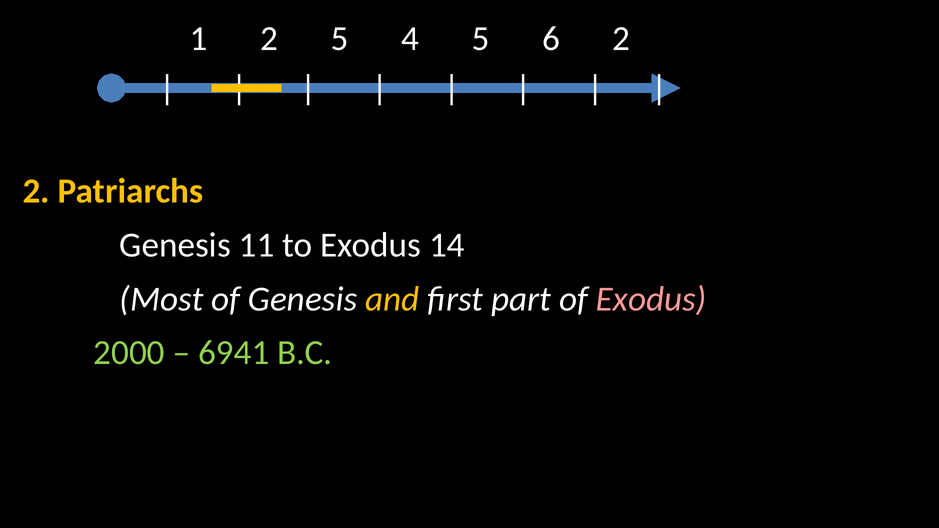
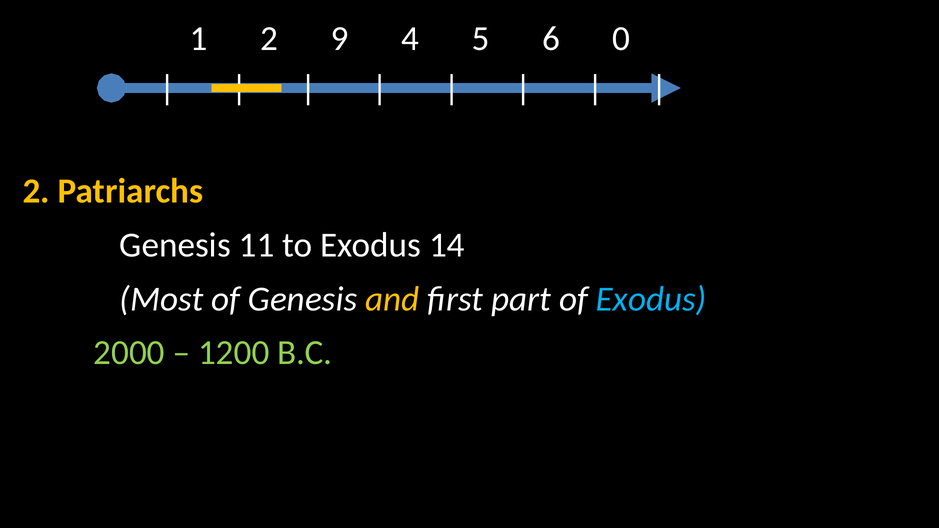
2 5: 5 -> 9 (340, 39)
6 2: 2 -> 0 (621, 39)
Exodus colour: pink -> light blue (651, 299)
6941: 6941 -> 1200 (234, 353)
